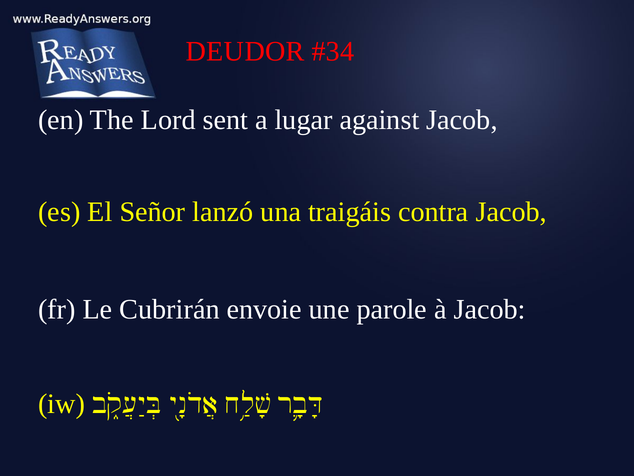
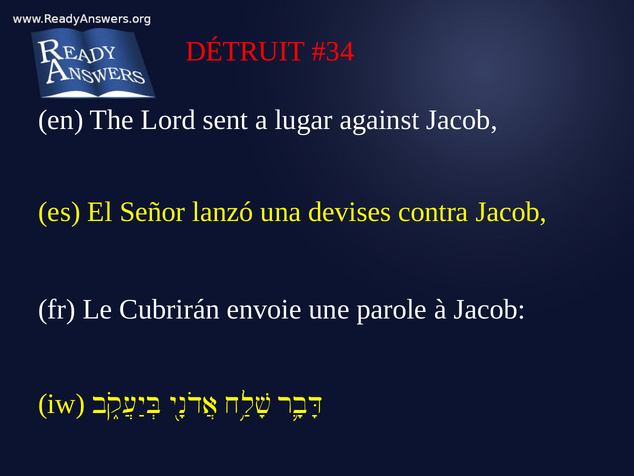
DEUDOR: DEUDOR -> DÉTRUIT (245, 52)
traigáis: traigáis -> devises (350, 212)
